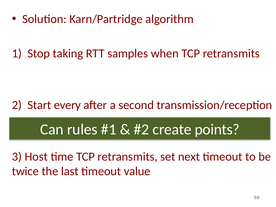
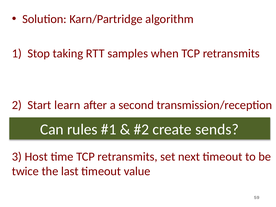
every: every -> learn (67, 105)
points: points -> sends (217, 129)
